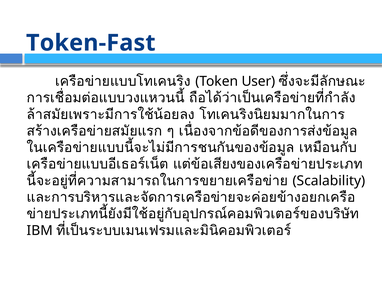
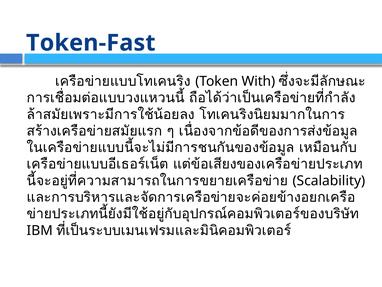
User: User -> With (258, 81)
